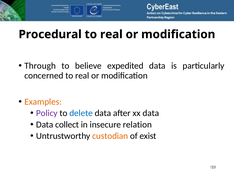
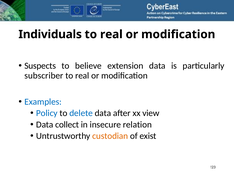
Procedural: Procedural -> Individuals (50, 34)
Through: Through -> Suspects (40, 66)
expedited: expedited -> extension (125, 66)
concerned: concerned -> subscriber (44, 76)
Examples colour: orange -> blue (43, 102)
Policy colour: purple -> blue (47, 113)
xx data: data -> view (151, 113)
